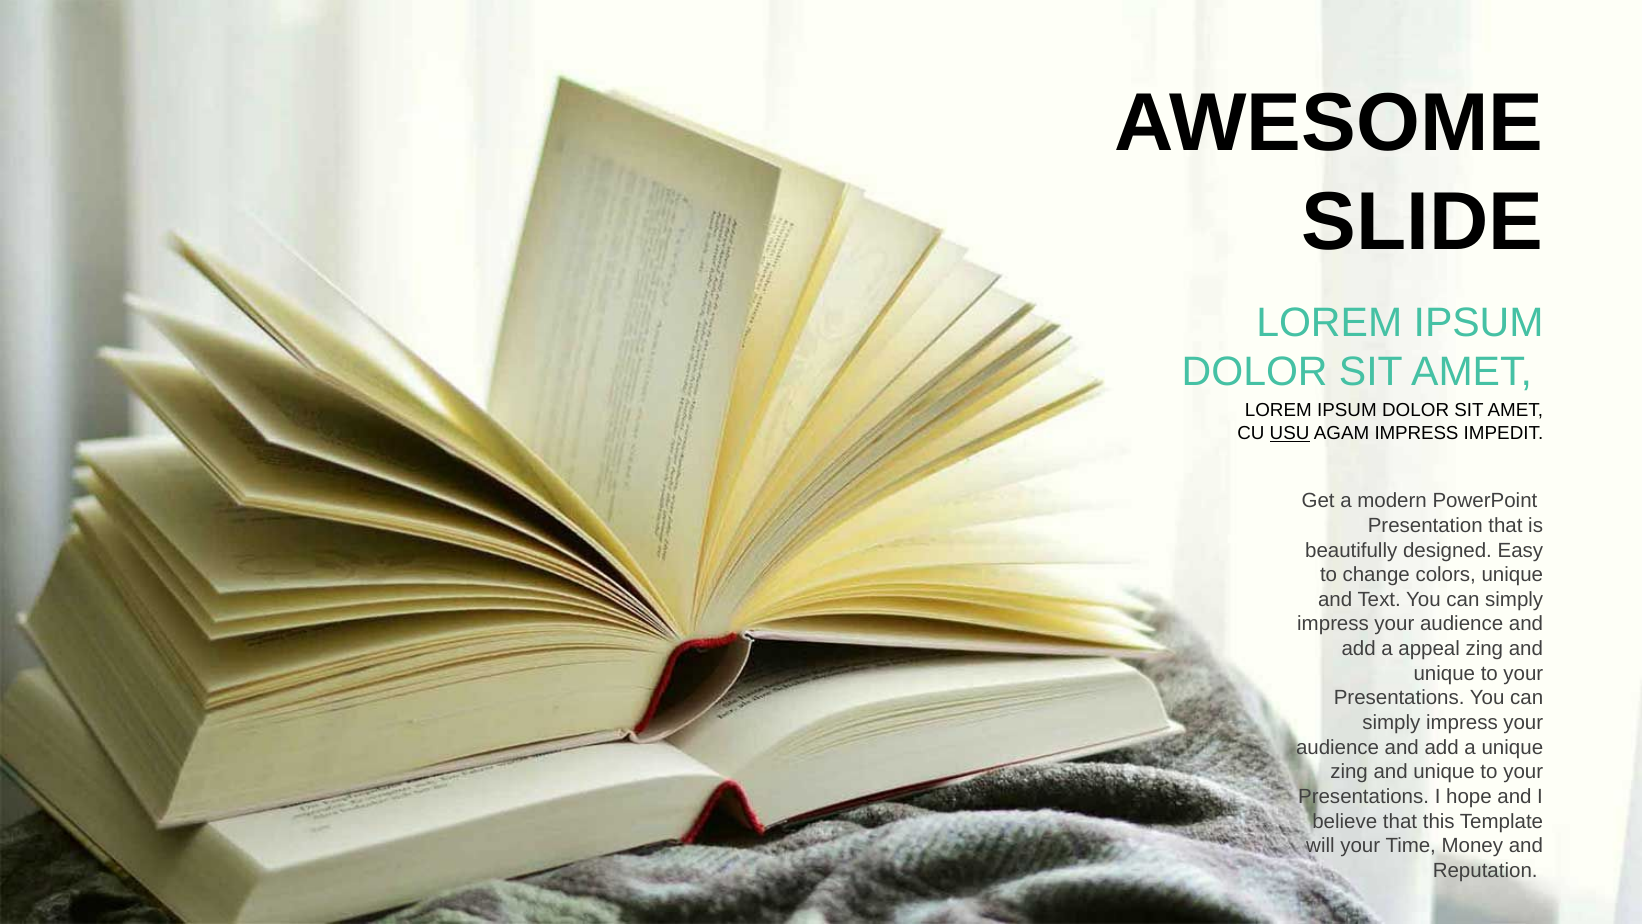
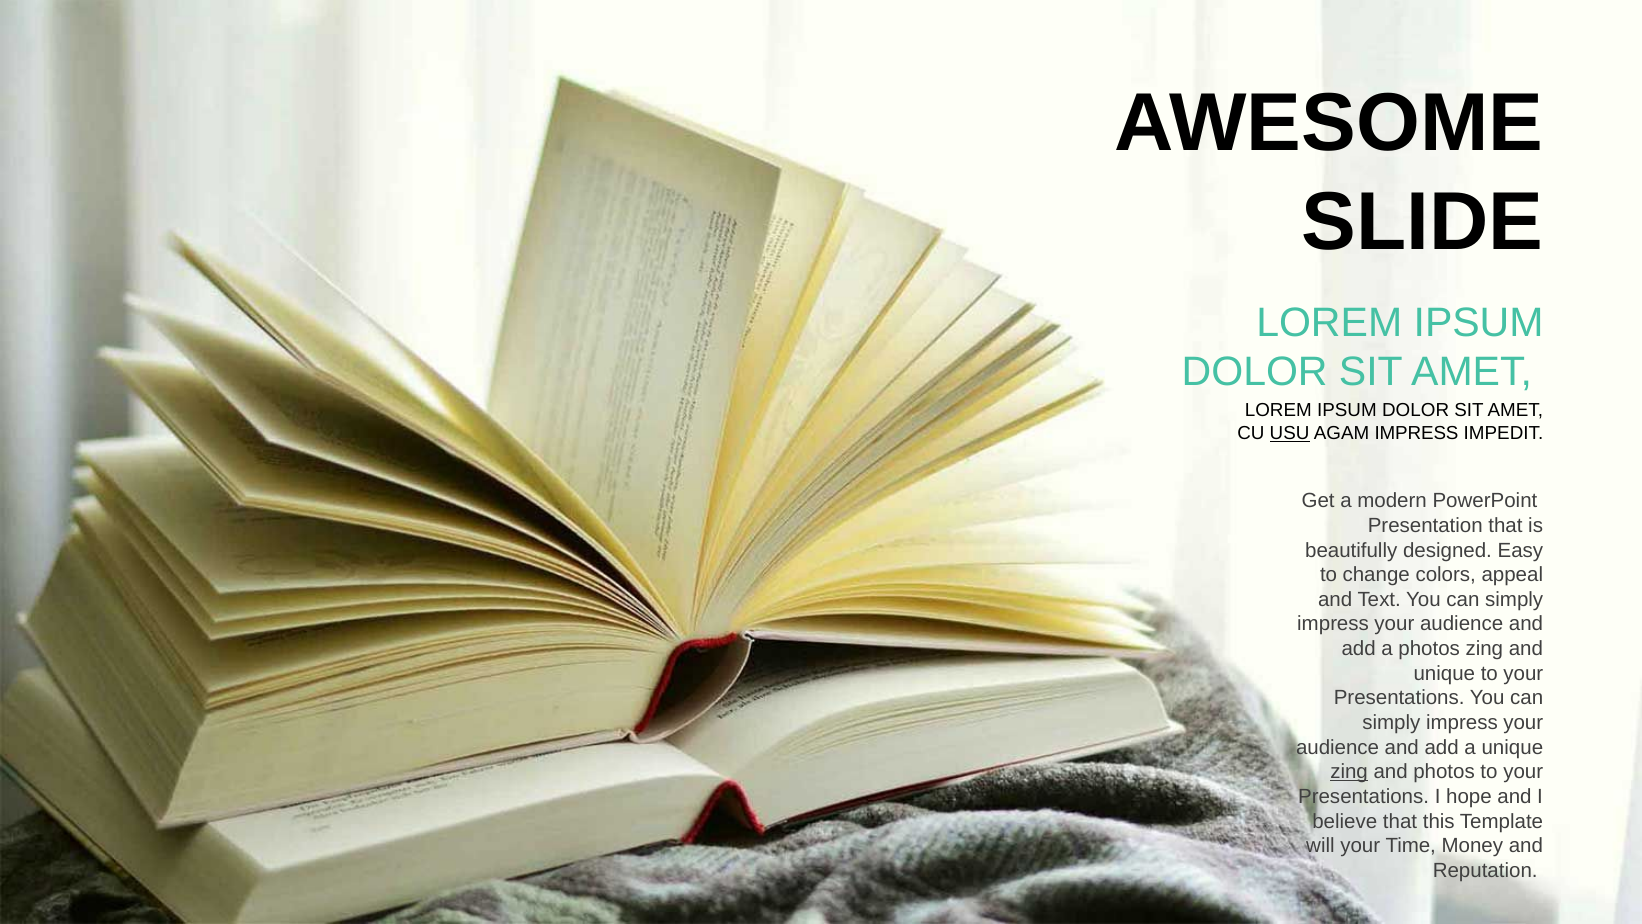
colors unique: unique -> appeal (1512, 575)
a appeal: appeal -> photos (1429, 649)
zing underline: none -> present (1349, 772)
unique: unique -> photos (1444, 772)
